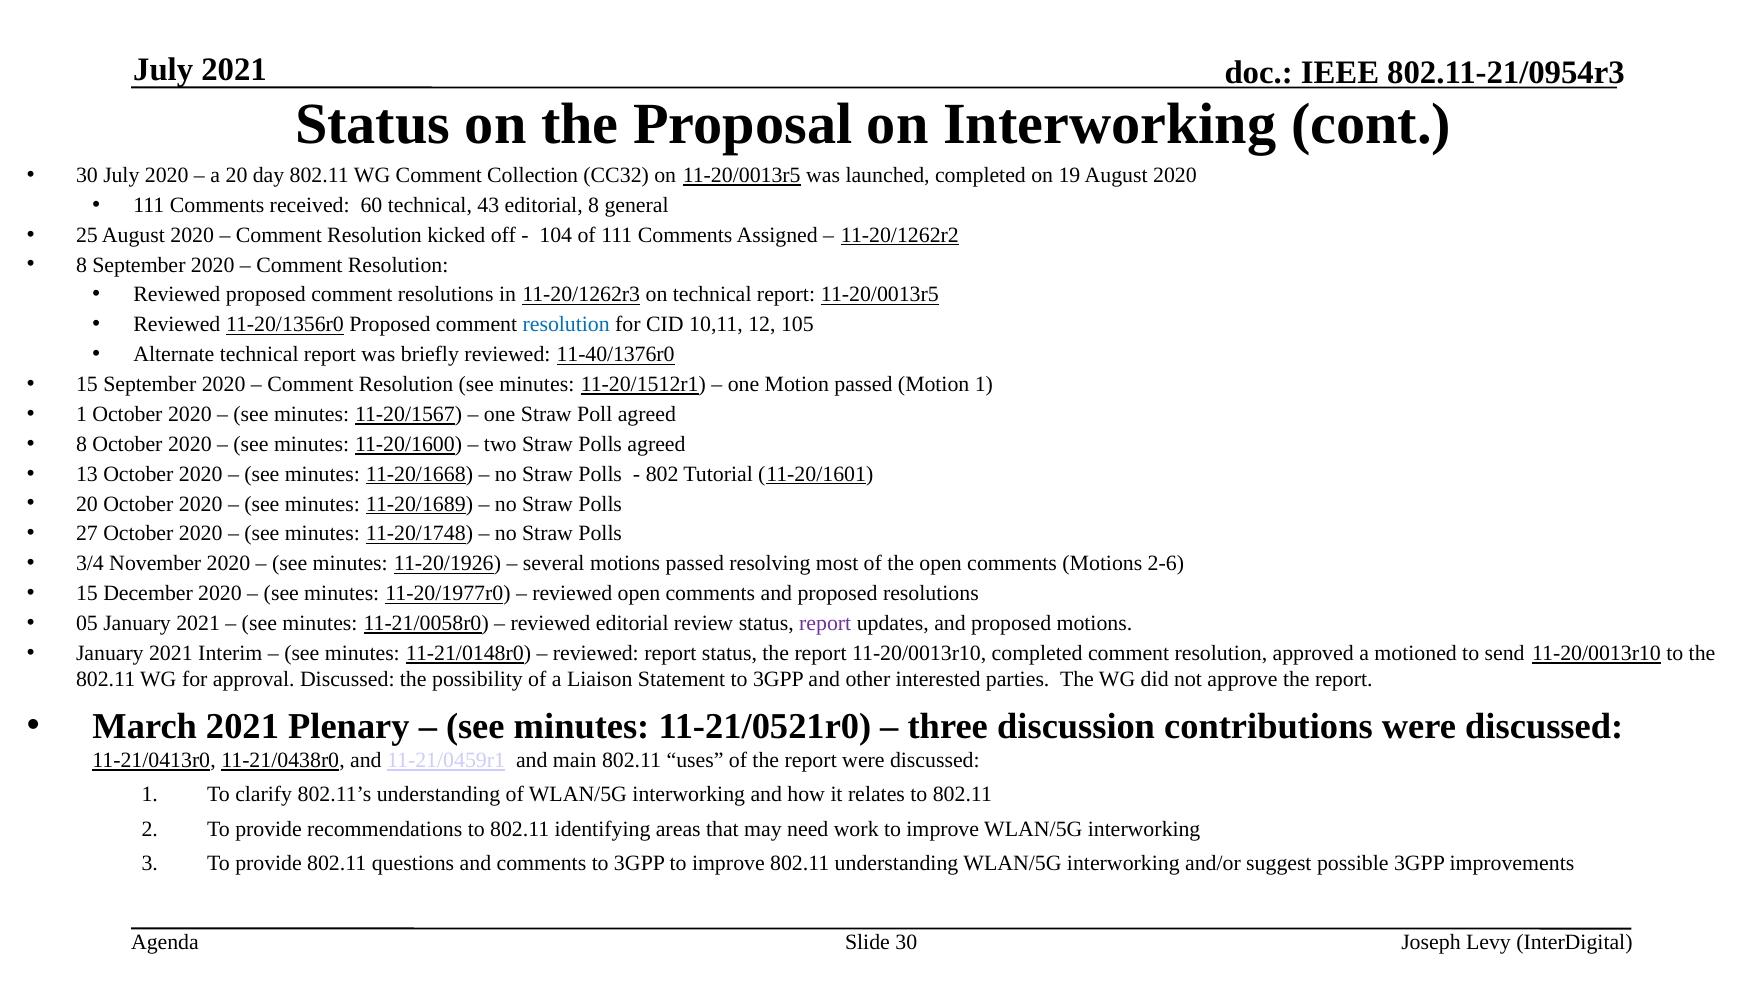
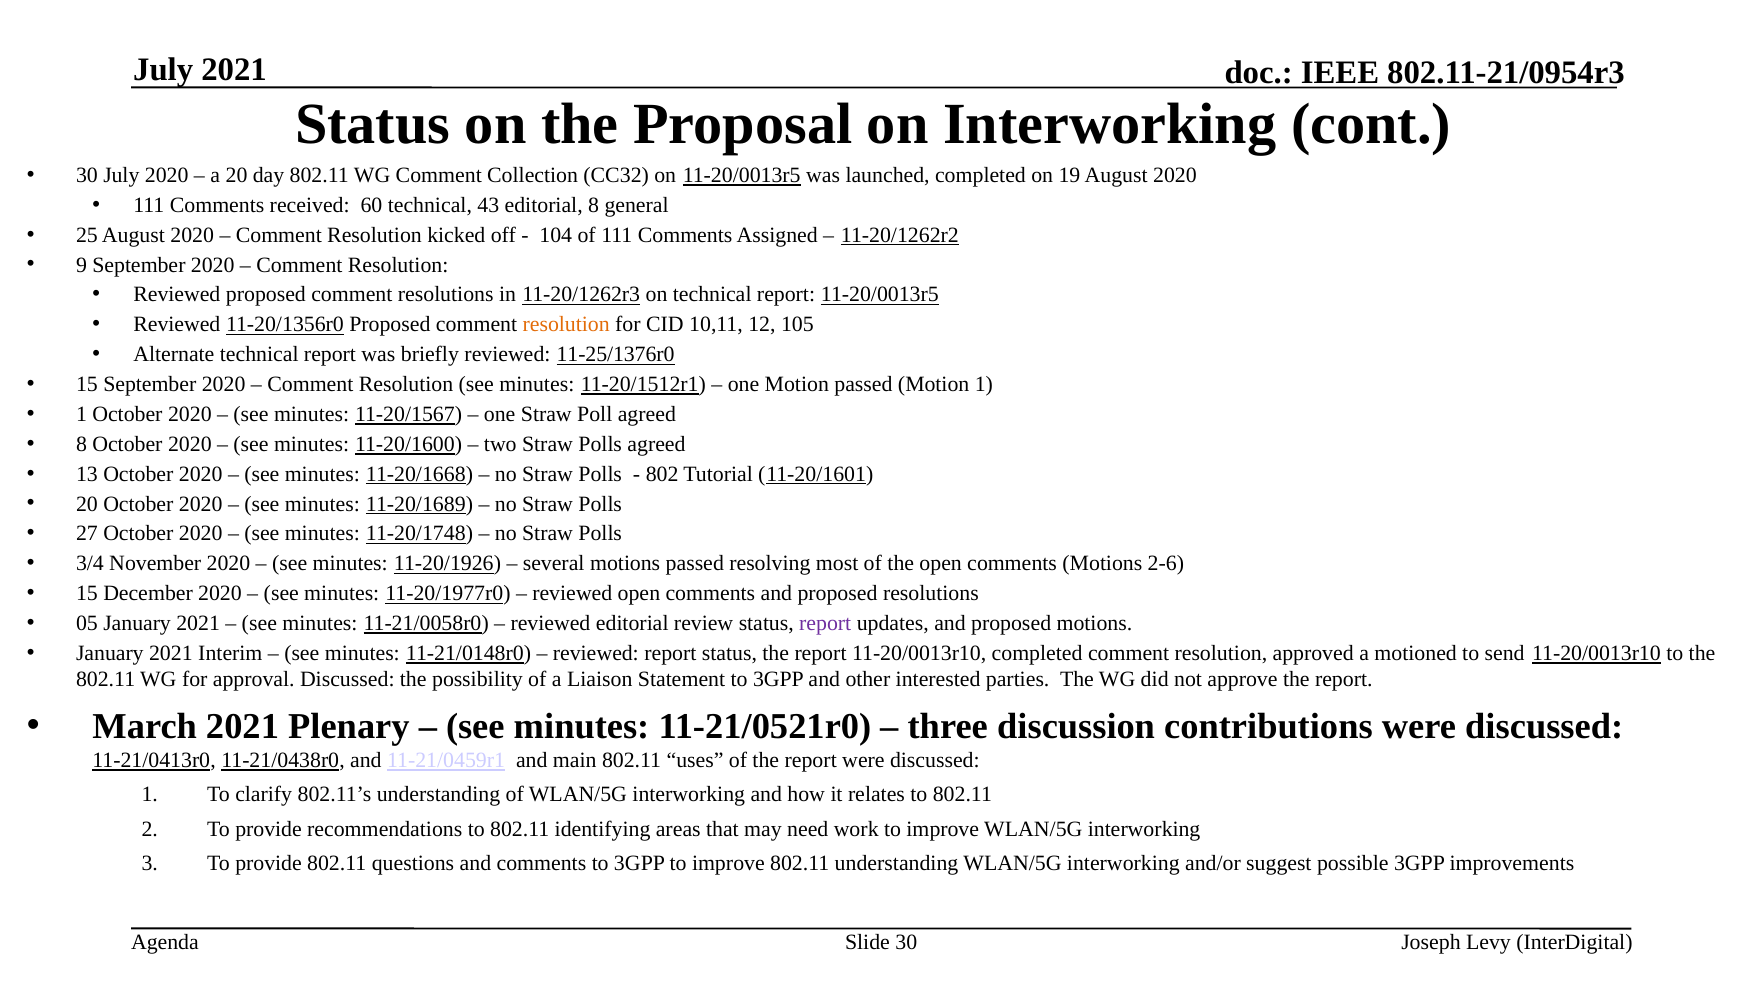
8: 8 -> 9 (81, 265)
resolution colour: blue -> orange (566, 325)
11-40/1376r0: 11-40/1376r0 -> 11-25/1376r0 (616, 355)
